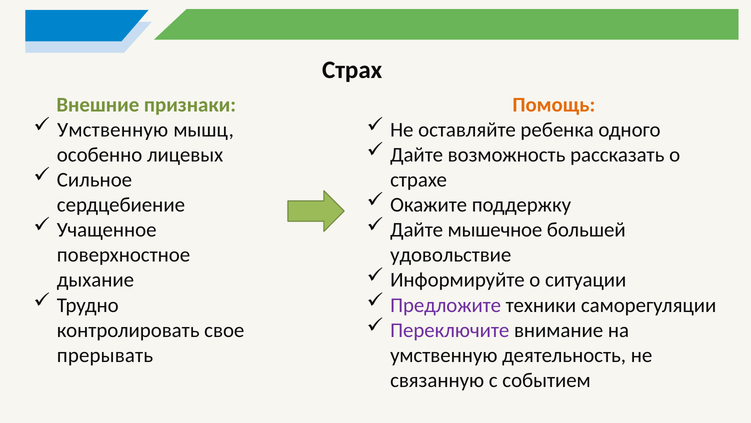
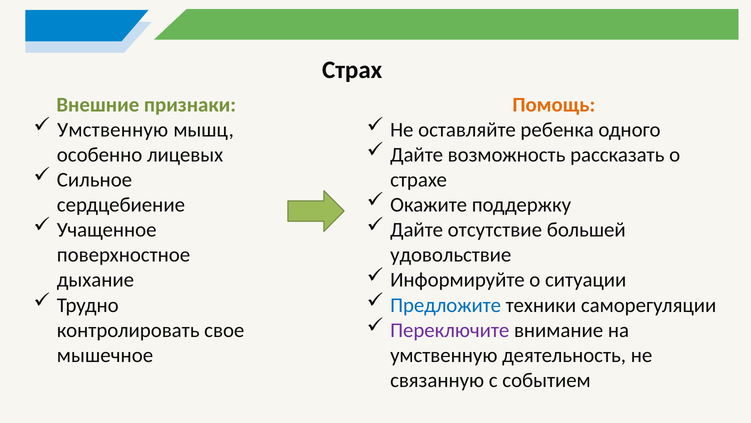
мышечное: мышечное -> отсутствие (495, 230)
Предложите colour: purple -> blue (446, 305)
прерывать: прерывать -> мышечное (105, 355)
